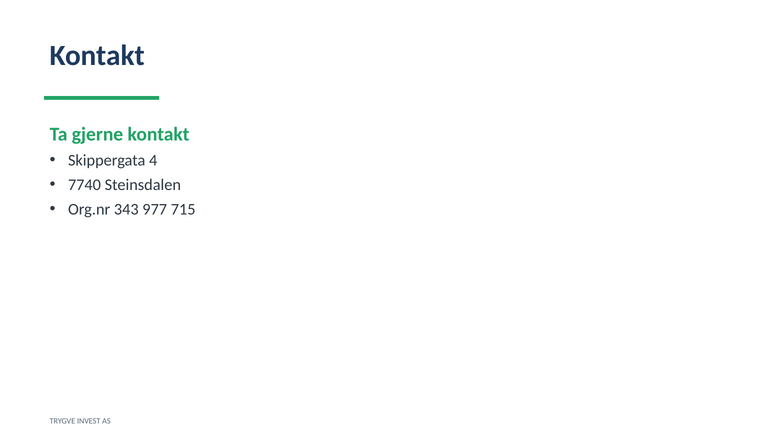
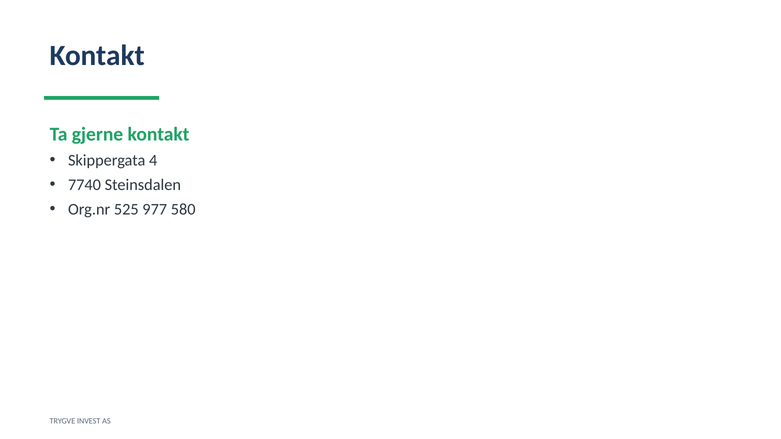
343: 343 -> 525 (126, 209)
715: 715 -> 580 (183, 209)
